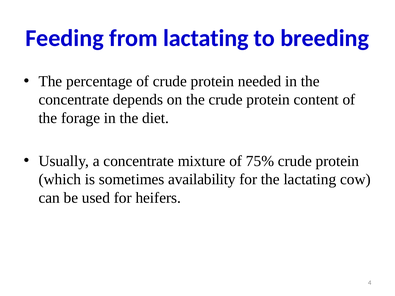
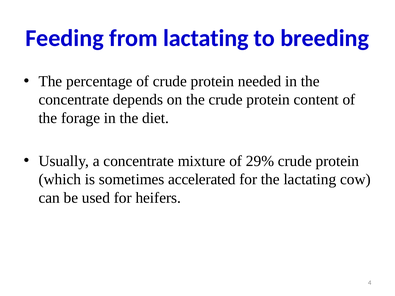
75%: 75% -> 29% (260, 161)
availability: availability -> accelerated (202, 180)
